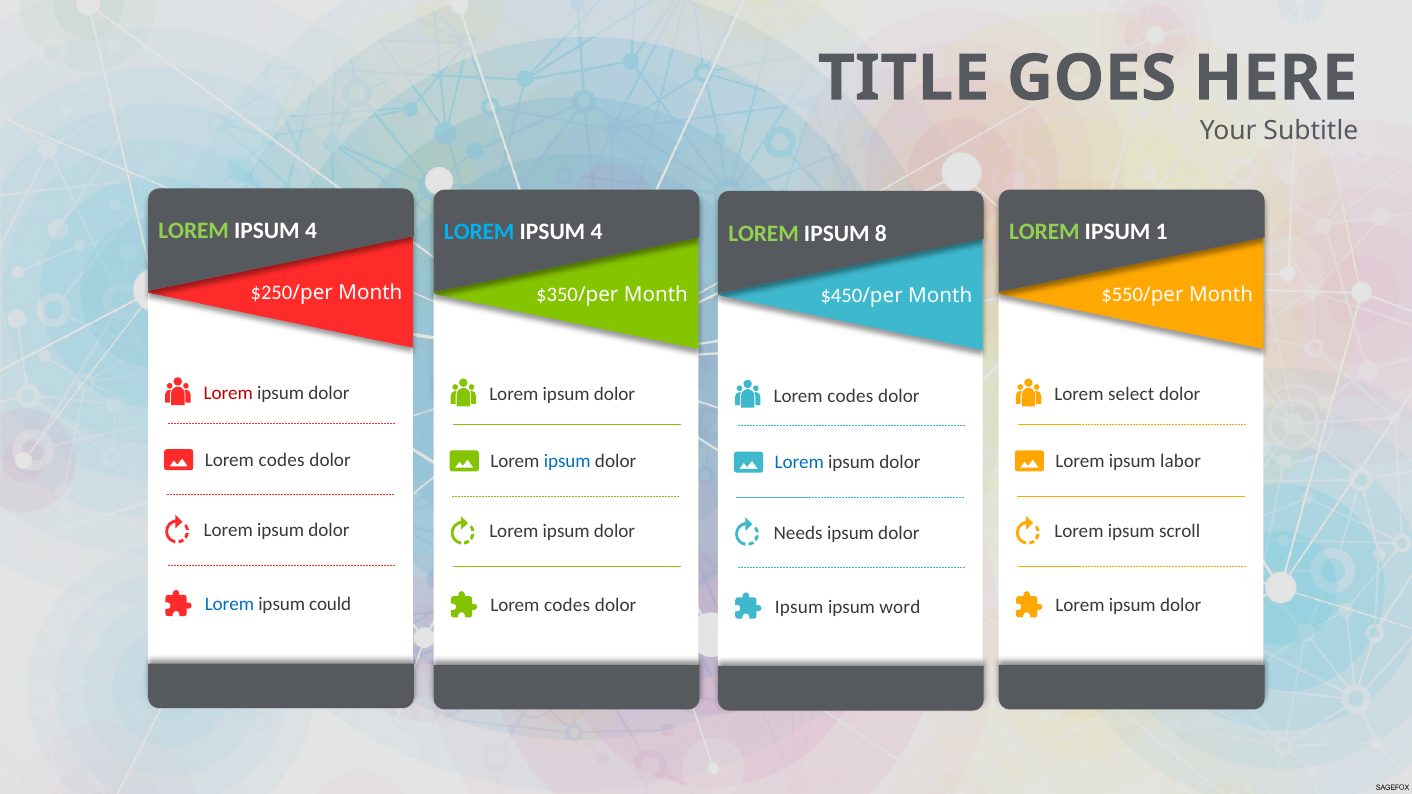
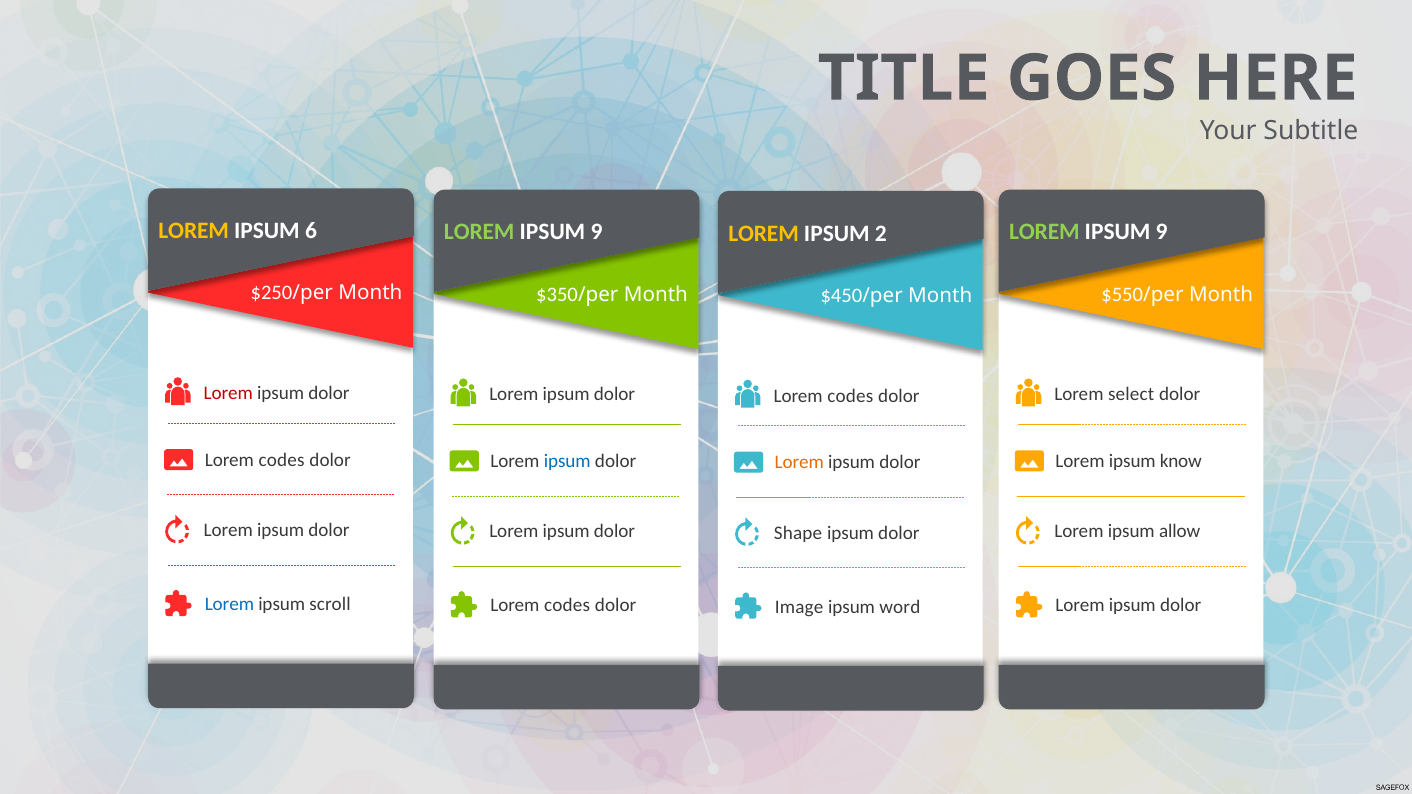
LOREM colour: light green -> yellow (194, 231)
4: 4 -> 6 (311, 231)
LOREM colour: light blue -> light green (479, 232)
4: 4 -> 9 (597, 232)
1: 1 -> 9 (1162, 232)
LOREM colour: light green -> yellow (764, 233)
8: 8 -> 2 (881, 233)
labor: labor -> know (1181, 461)
Lorem colour: blue -> orange (799, 463)
scroll: scroll -> allow (1180, 532)
Needs: Needs -> Shape (798, 533)
could: could -> scroll (330, 604)
Ipsum: Ipsum -> Image (799, 607)
